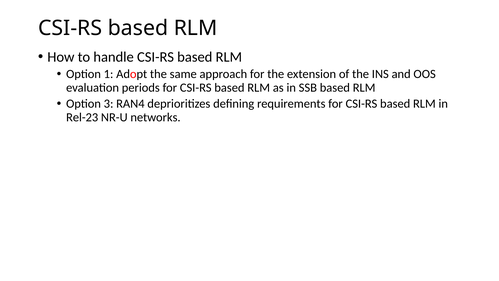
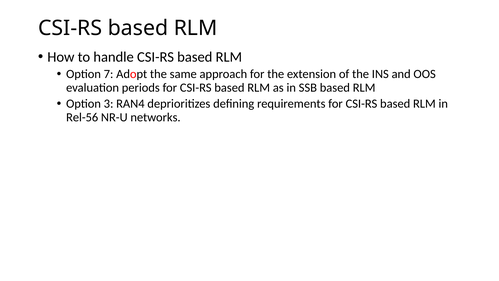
1: 1 -> 7 (109, 74)
Rel-23: Rel-23 -> Rel-56 (82, 117)
